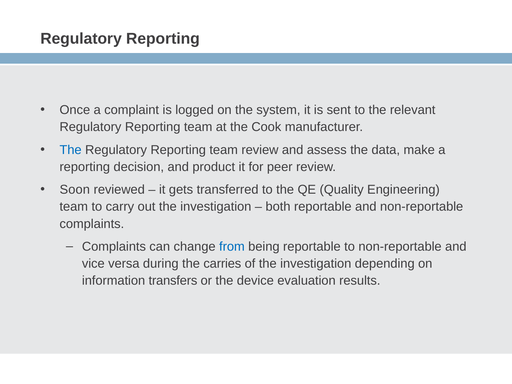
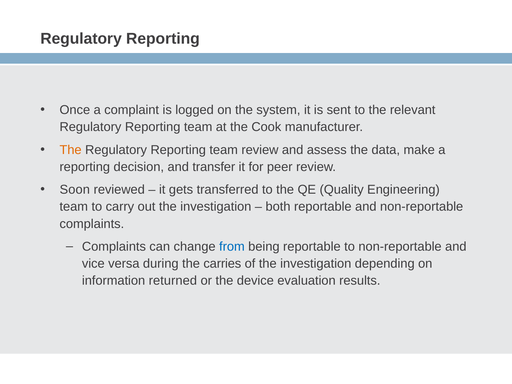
The colour: blue -> orange (71, 150)
product: product -> transfer (214, 167)
transfers: transfers -> returned (173, 281)
